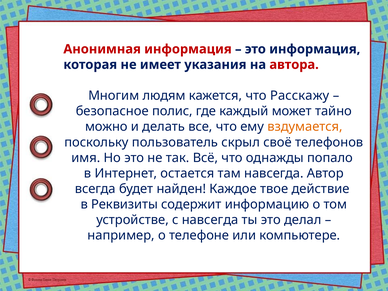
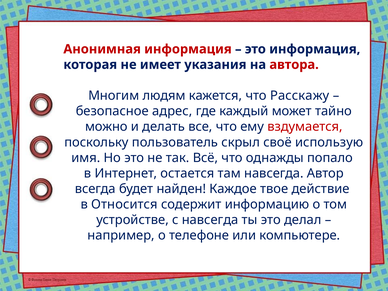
полис: полис -> адрес (172, 111)
вздумается colour: orange -> red (305, 127)
телефонов: телефонов -> использую (329, 142)
Реквизиты: Реквизиты -> Относится (124, 204)
